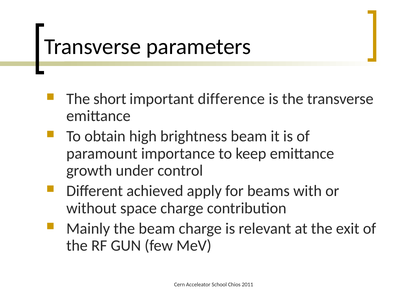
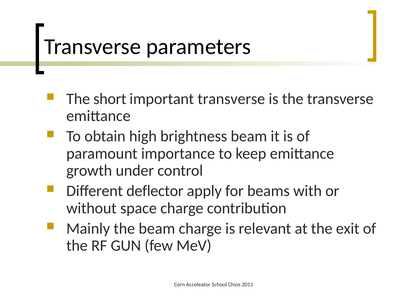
important difference: difference -> transverse (231, 99)
achieved: achieved -> deflector (155, 191)
